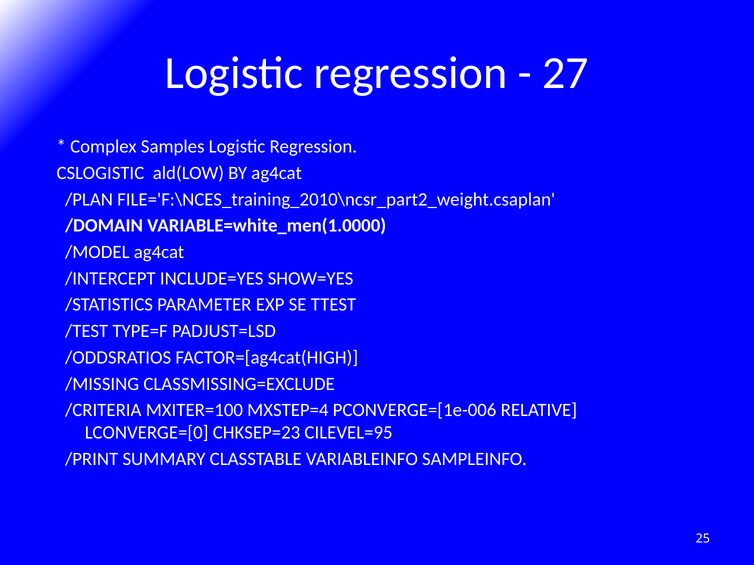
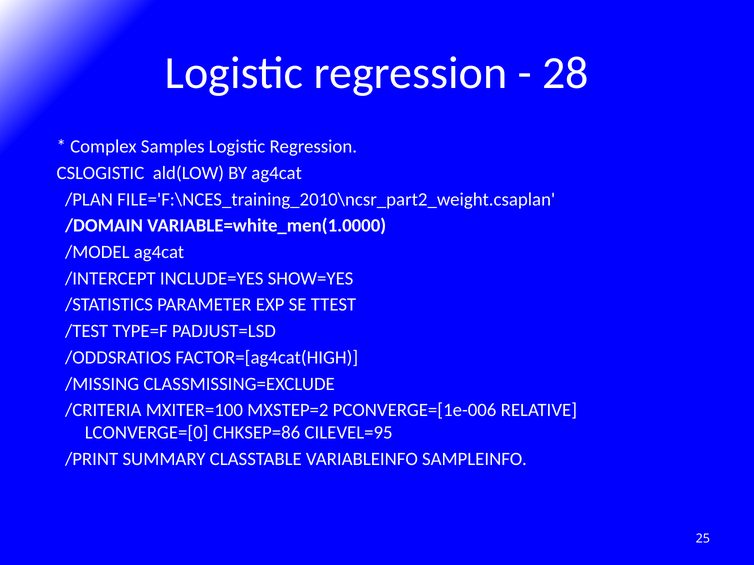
27: 27 -> 28 (565, 73)
MXSTEP=4: MXSTEP=4 -> MXSTEP=2 (288, 411)
CHKSEP=23: CHKSEP=23 -> CHKSEP=86 (257, 433)
